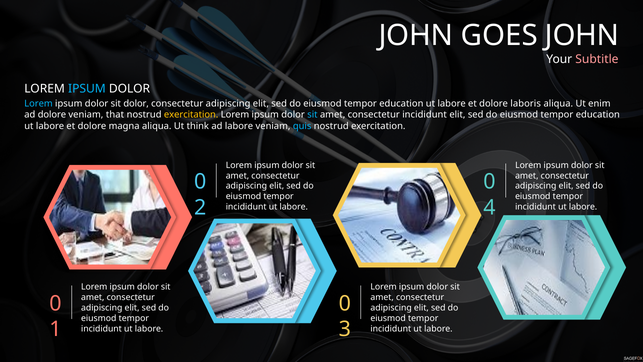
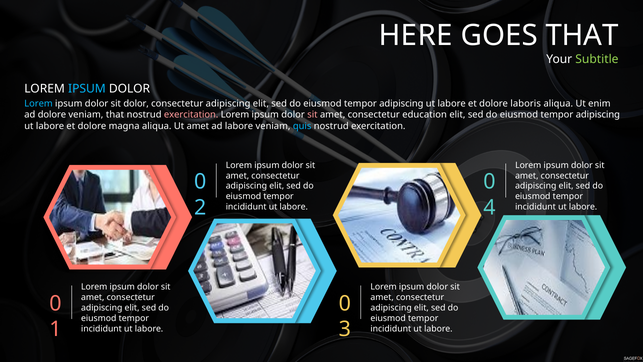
JOHN: JOHN -> HERE (416, 36)
GOES JOHN: JOHN -> THAT (582, 36)
Subtitle colour: pink -> light green (597, 59)
education: education -> adipiscing (401, 104)
exercitation colour: yellow -> pink (191, 115)
sit colour: light blue -> pink (312, 115)
consectetur incididunt: incididunt -> education (425, 115)
education: education -> adipiscing (598, 115)
Ut think: think -> amet (198, 126)
